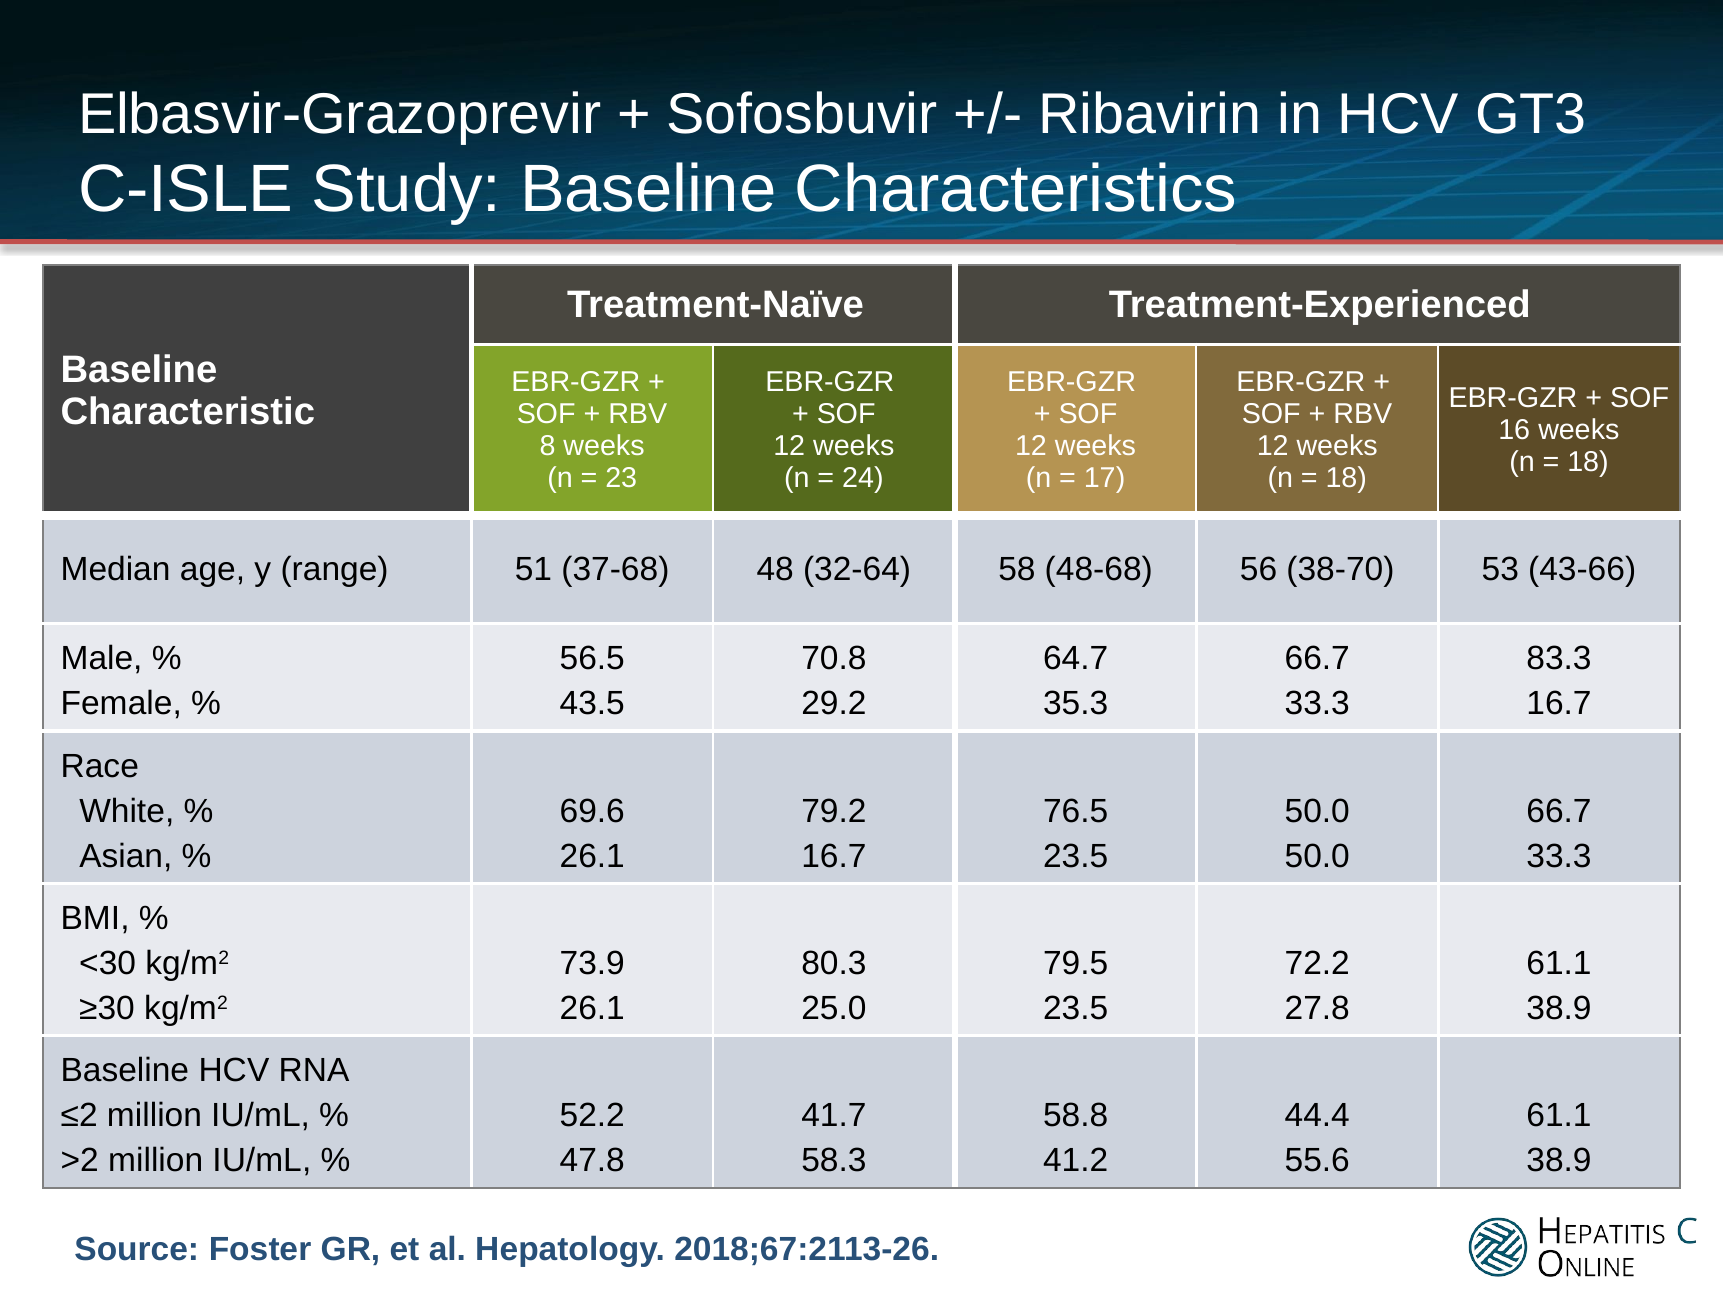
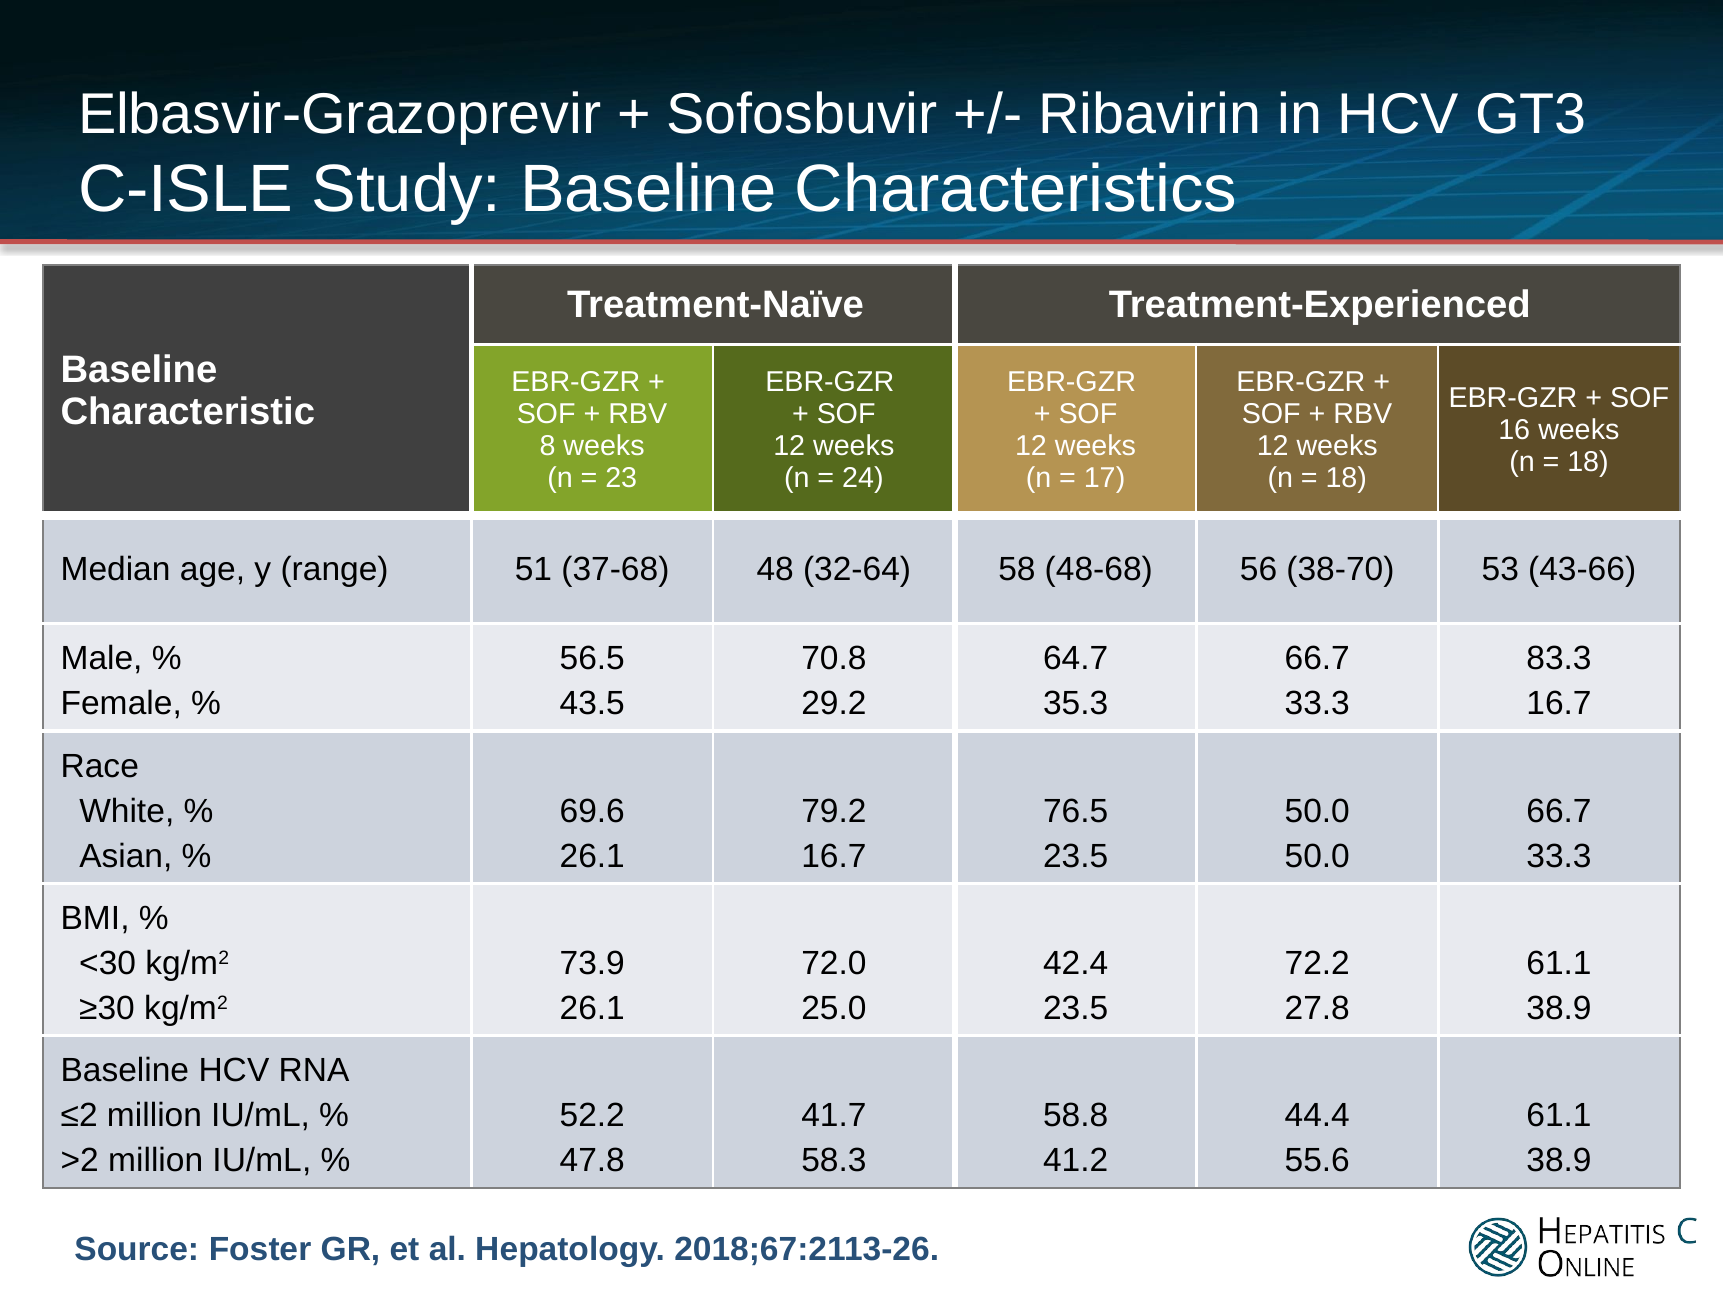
80.3: 80.3 -> 72.0 (834, 964)
79.5: 79.5 -> 42.4 (1076, 964)
